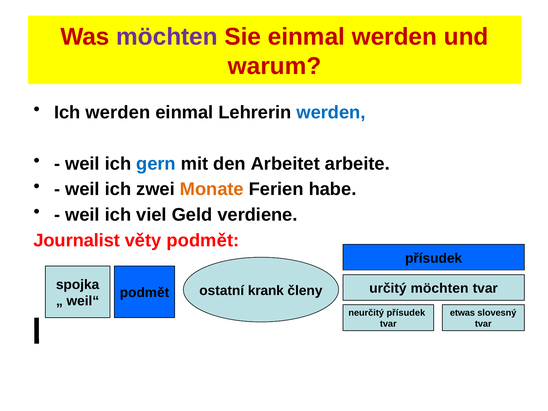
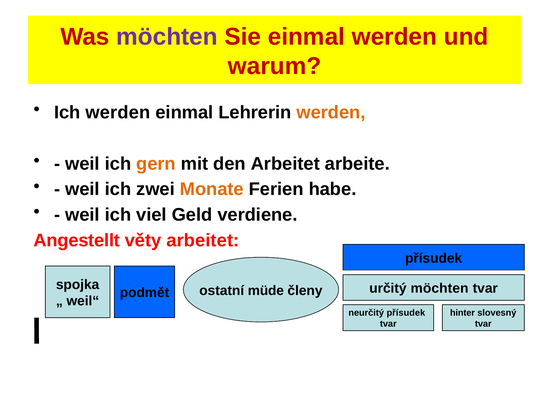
werden colour: blue -> orange (331, 113)
gern colour: blue -> orange (156, 164)
Journalist: Journalist -> Angestellt (77, 240)
věty podmět: podmět -> arbeitet (203, 240)
krank: krank -> müde (266, 291)
etwas: etwas -> hinter (462, 313)
